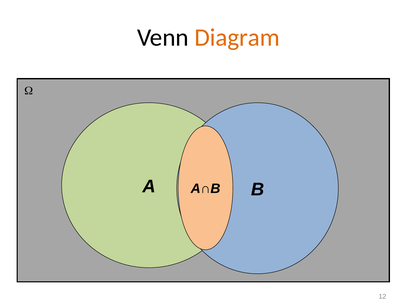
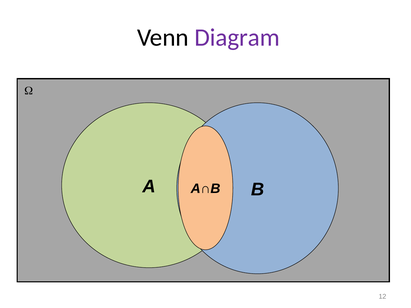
Diagram colour: orange -> purple (237, 37)
